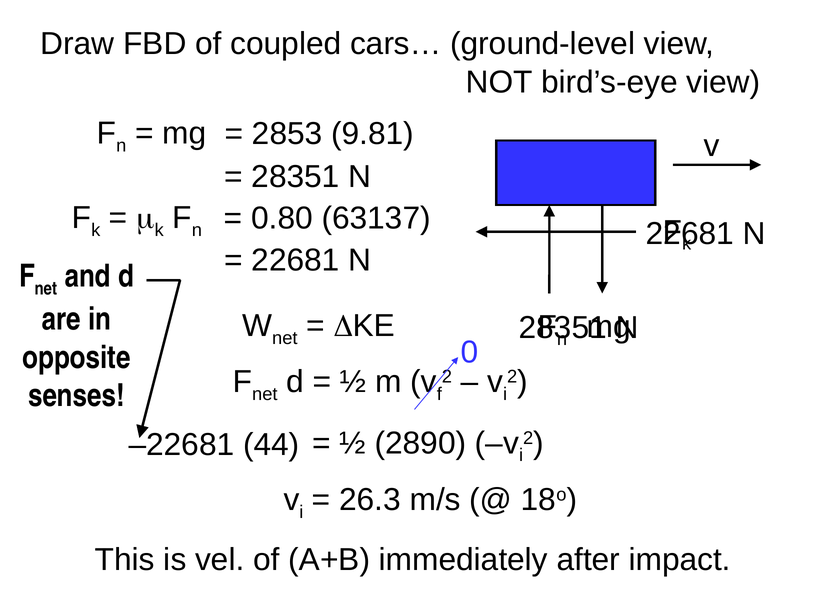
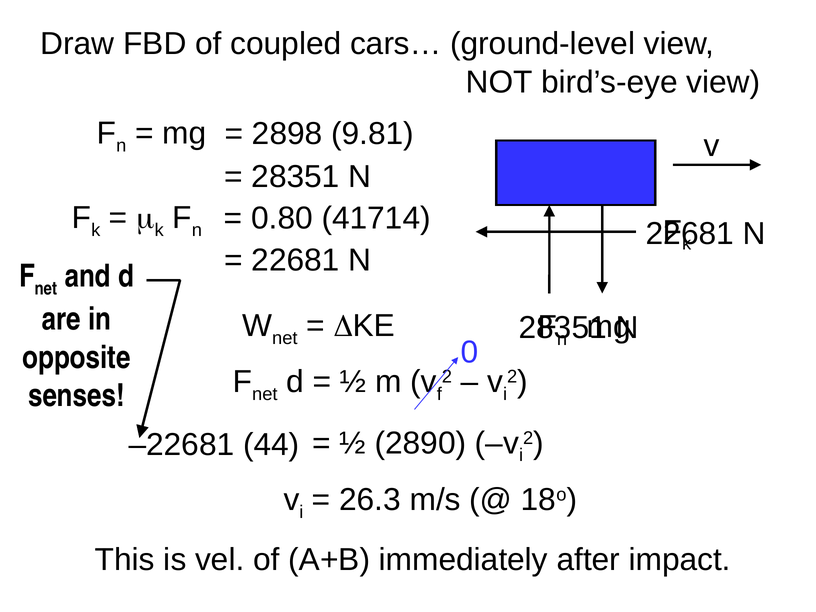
2853: 2853 -> 2898 (287, 134)
63137: 63137 -> 41714 (376, 218)
